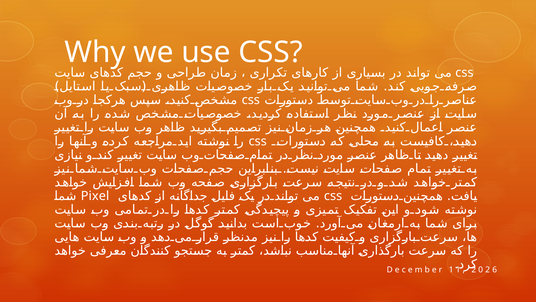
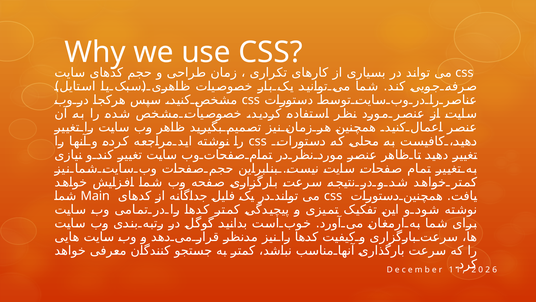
Pixel: Pixel -> Main (95, 196)
